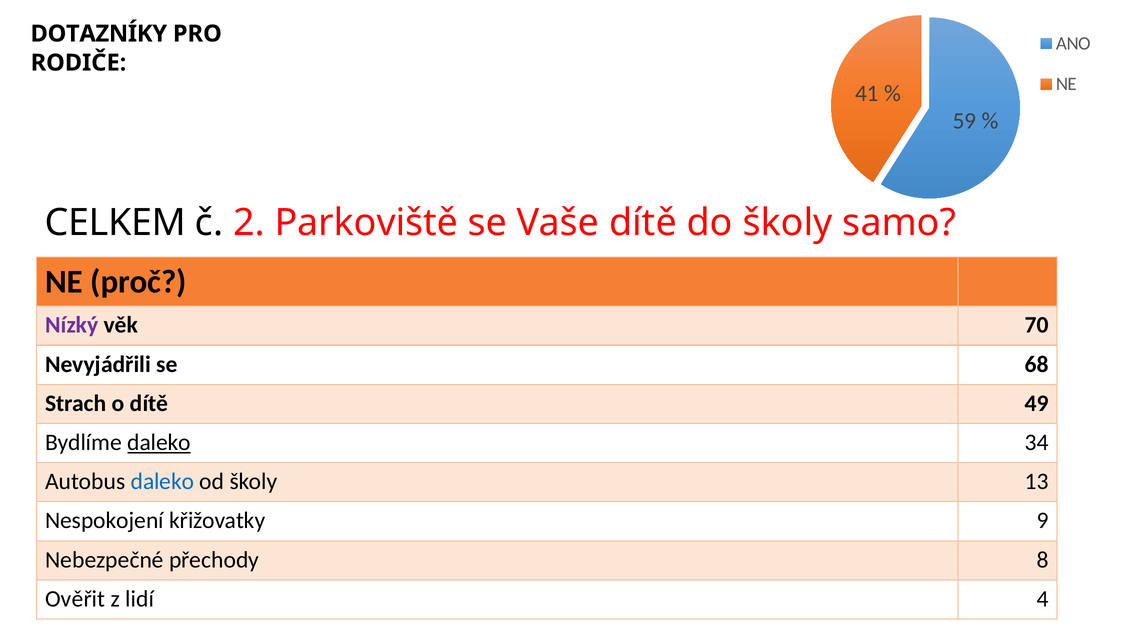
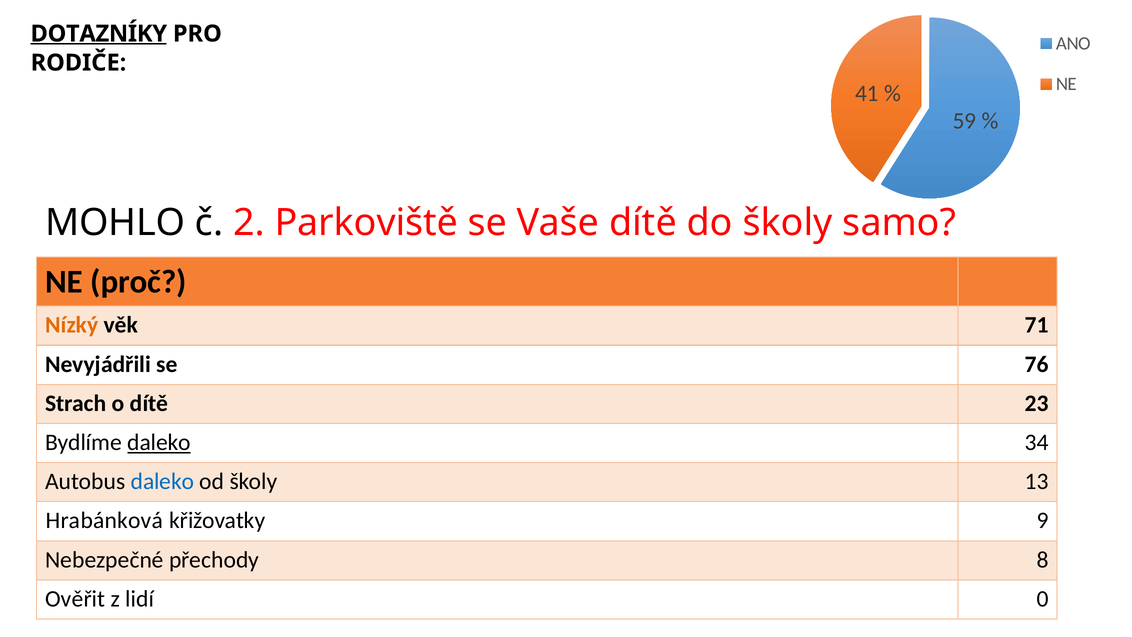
DOTAZNÍKY underline: none -> present (99, 34)
CELKEM: CELKEM -> MOHLO (115, 223)
Nízký colour: purple -> orange (72, 325)
70: 70 -> 71 (1037, 325)
68: 68 -> 76 (1037, 364)
49: 49 -> 23 (1037, 403)
Nespokojení: Nespokojení -> Hrabánková (104, 520)
4: 4 -> 0 (1043, 599)
